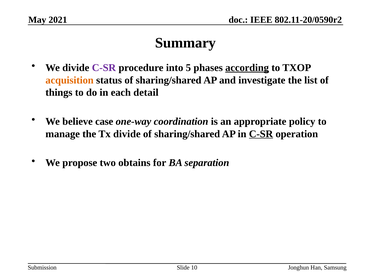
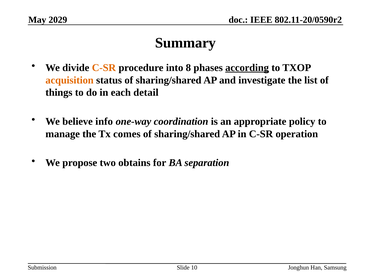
2021: 2021 -> 2029 (58, 20)
C-SR colour: purple -> orange (104, 68)
5: 5 -> 8 (188, 68)
case: case -> info (104, 121)
Tx divide: divide -> comes (127, 134)
C-SR underline: present -> none (261, 134)
